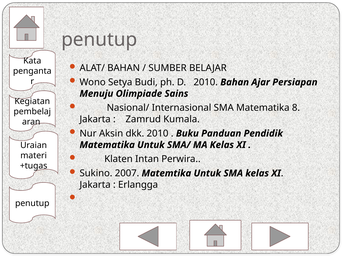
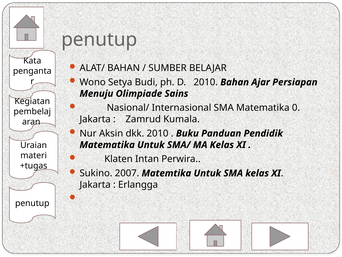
8: 8 -> 0 (296, 108)
